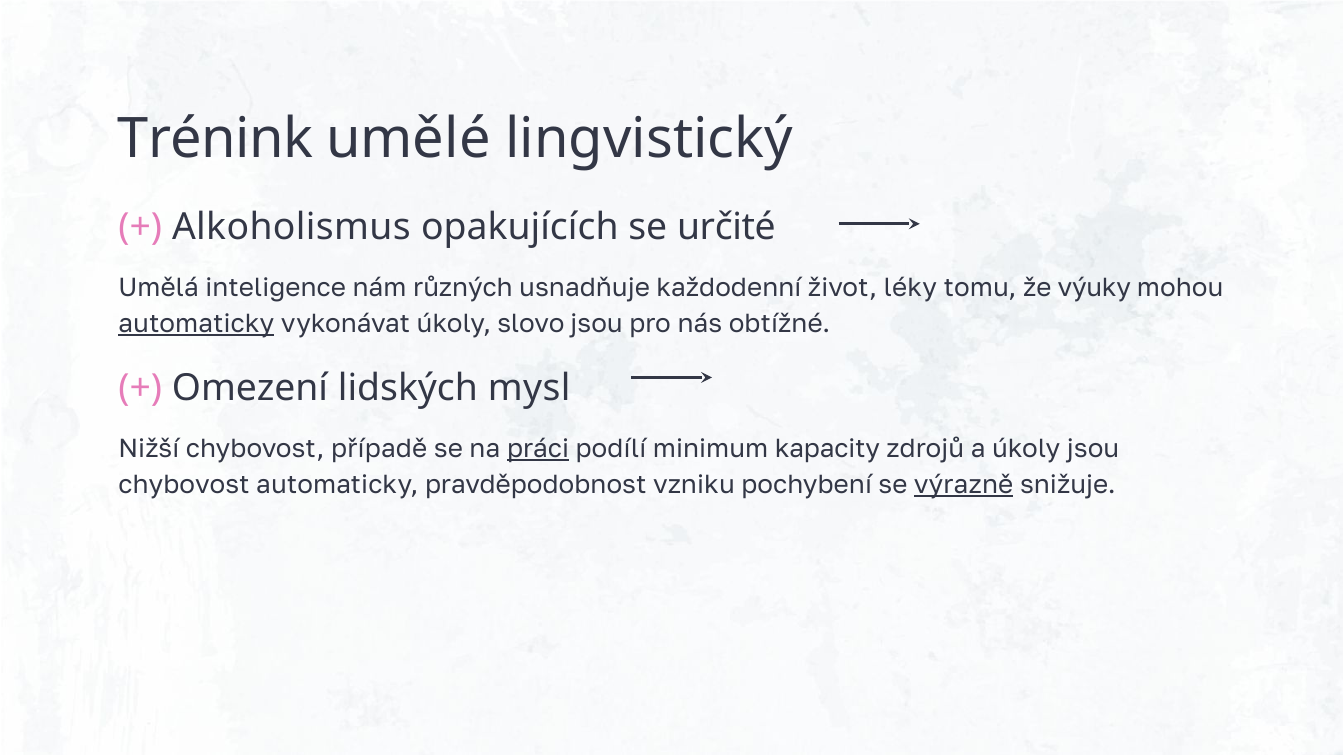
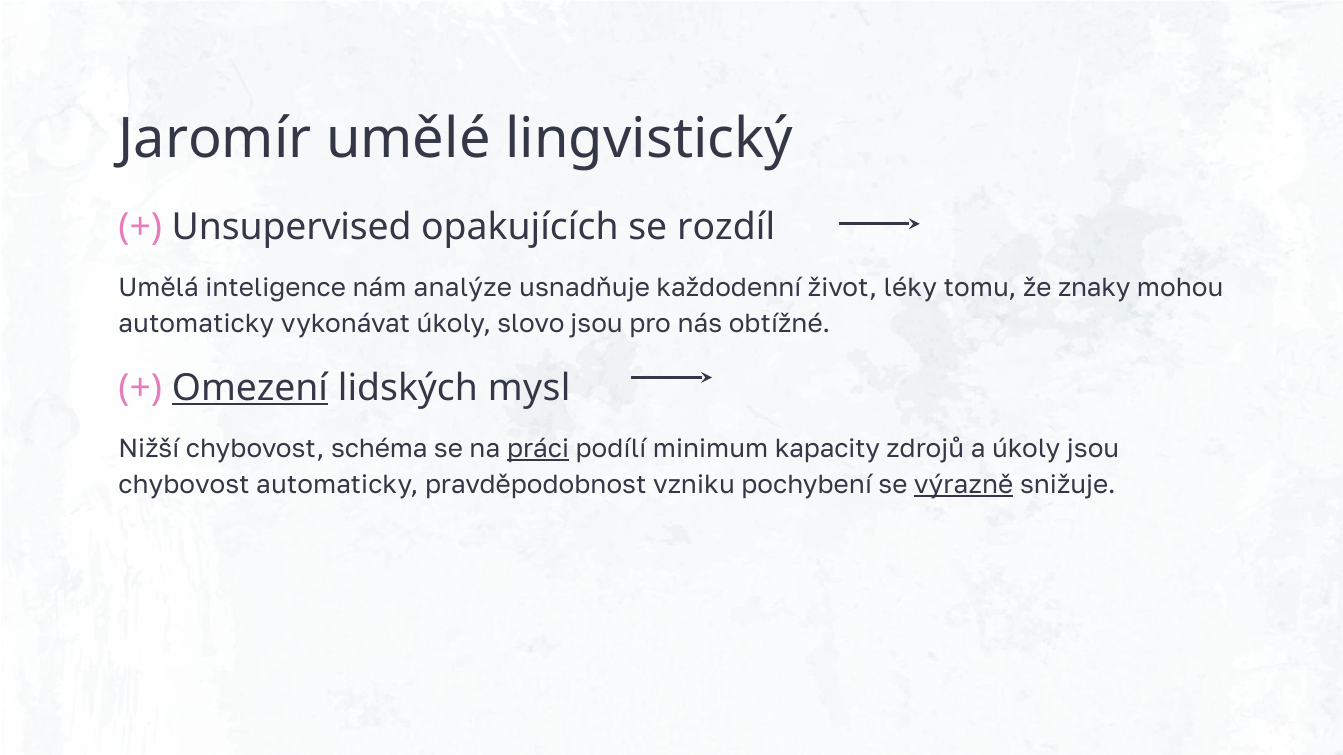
Trénink: Trénink -> Jaromír (215, 140)
Alkoholismus: Alkoholismus -> Unsupervised (292, 228)
určité: určité -> rozdíl (726, 228)
různých: různých -> analýze (463, 288)
výuky: výuky -> znaky (1094, 288)
automaticky underline: present -> none (196, 324)
Omezení underline: none -> present (250, 388)
případě: případě -> schéma (379, 449)
